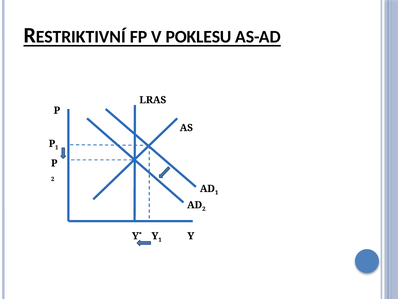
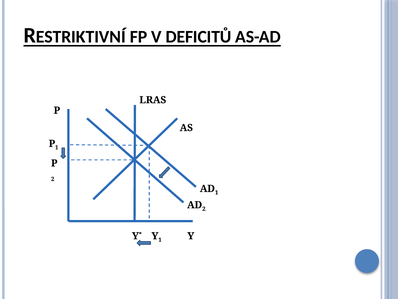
POKLESU: POKLESU -> DEFICITŮ (198, 37)
